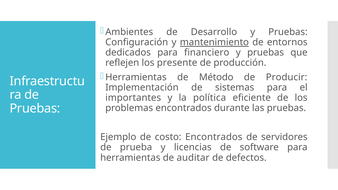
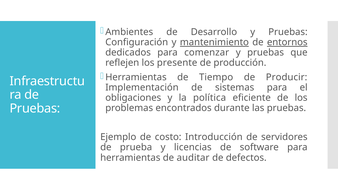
entornos underline: none -> present (287, 42)
financiero: financiero -> comenzar (207, 53)
Método: Método -> Tiempo (216, 77)
importantes: importantes -> obligaciones (133, 98)
costo Encontrados: Encontrados -> Introducción (214, 137)
